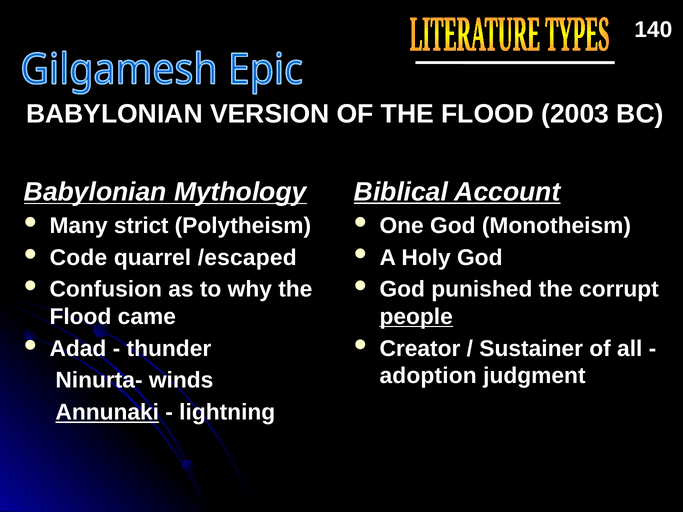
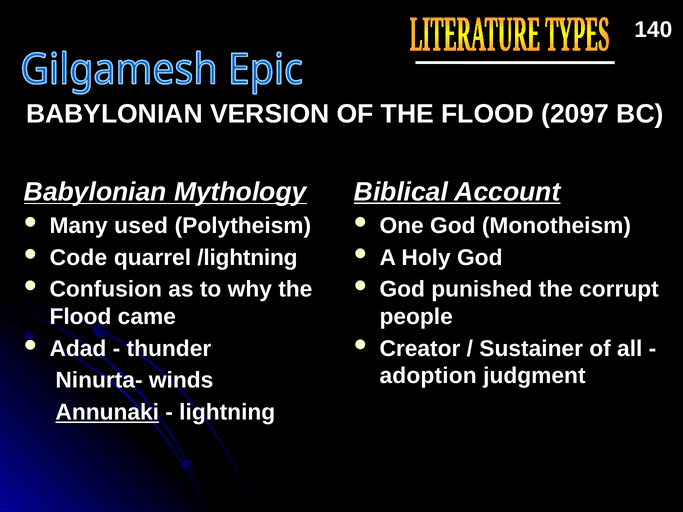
2003: 2003 -> 2097 (575, 114)
strict: strict -> used (141, 226)
/escaped: /escaped -> /lightning (247, 258)
people underline: present -> none (416, 317)
